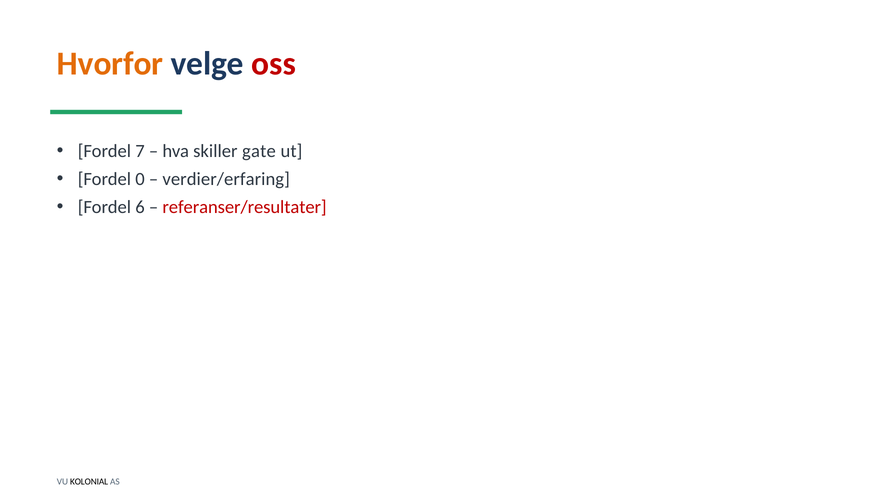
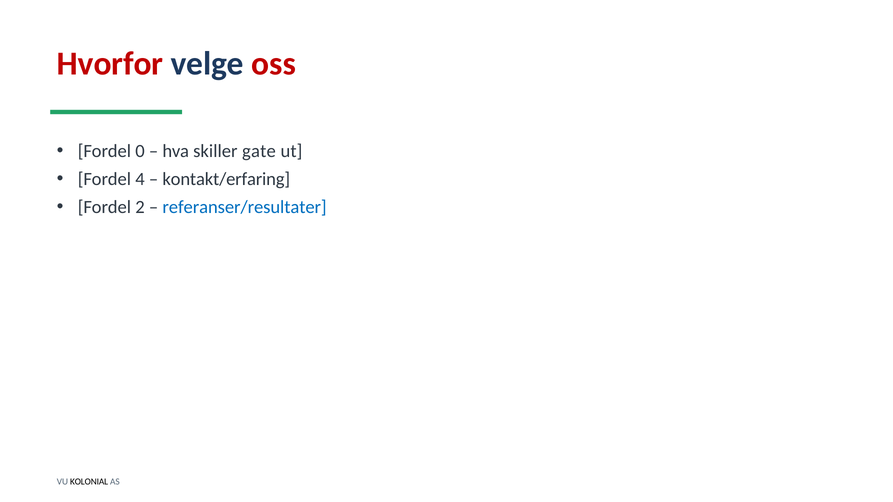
Hvorfor colour: orange -> red (110, 64)
7: 7 -> 0 (140, 151)
0: 0 -> 4 (140, 179)
verdier/erfaring: verdier/erfaring -> kontakt/erfaring (226, 179)
6: 6 -> 2 (140, 207)
referanser/resultater colour: red -> blue (245, 207)
